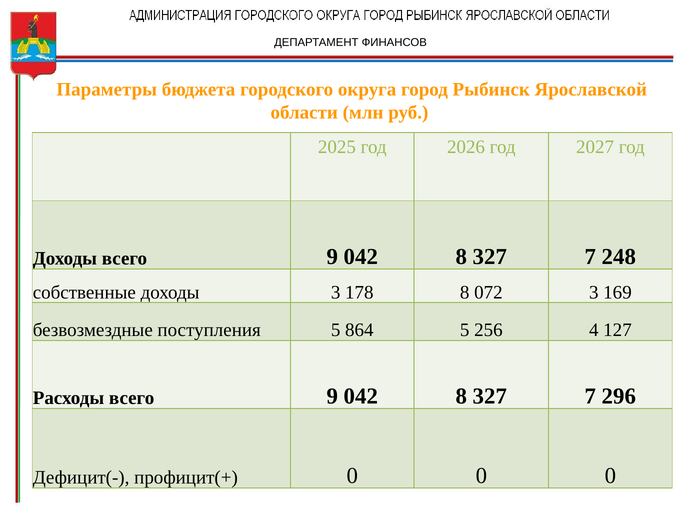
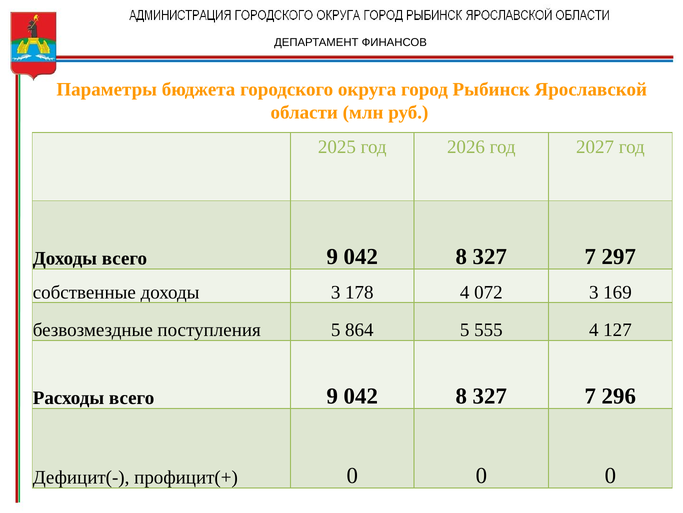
248: 248 -> 297 (619, 256)
178 8: 8 -> 4 (465, 292)
256: 256 -> 555 (488, 330)
